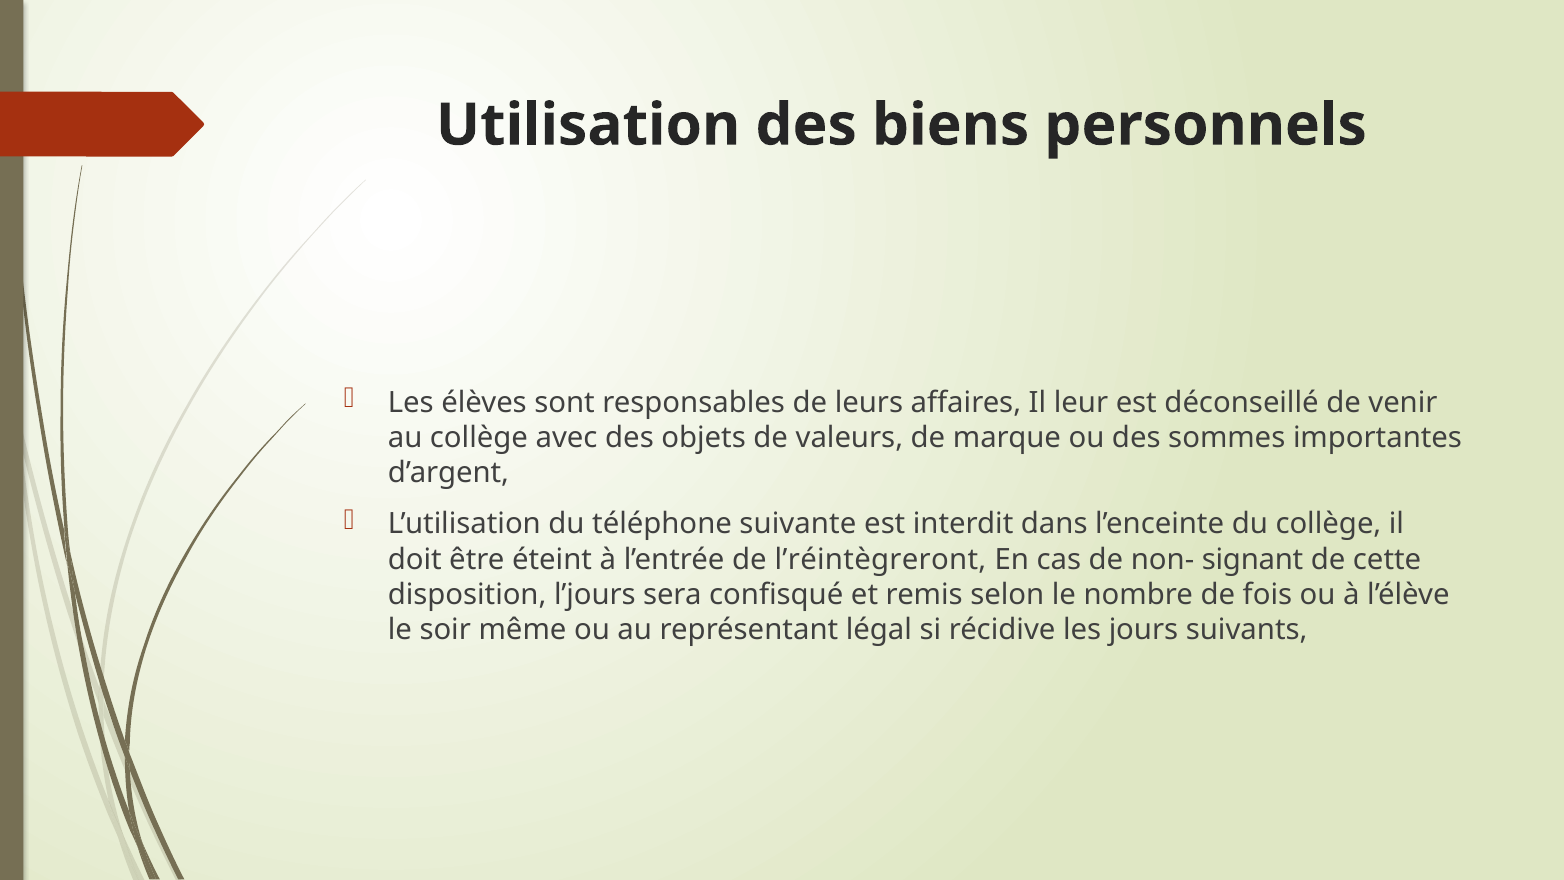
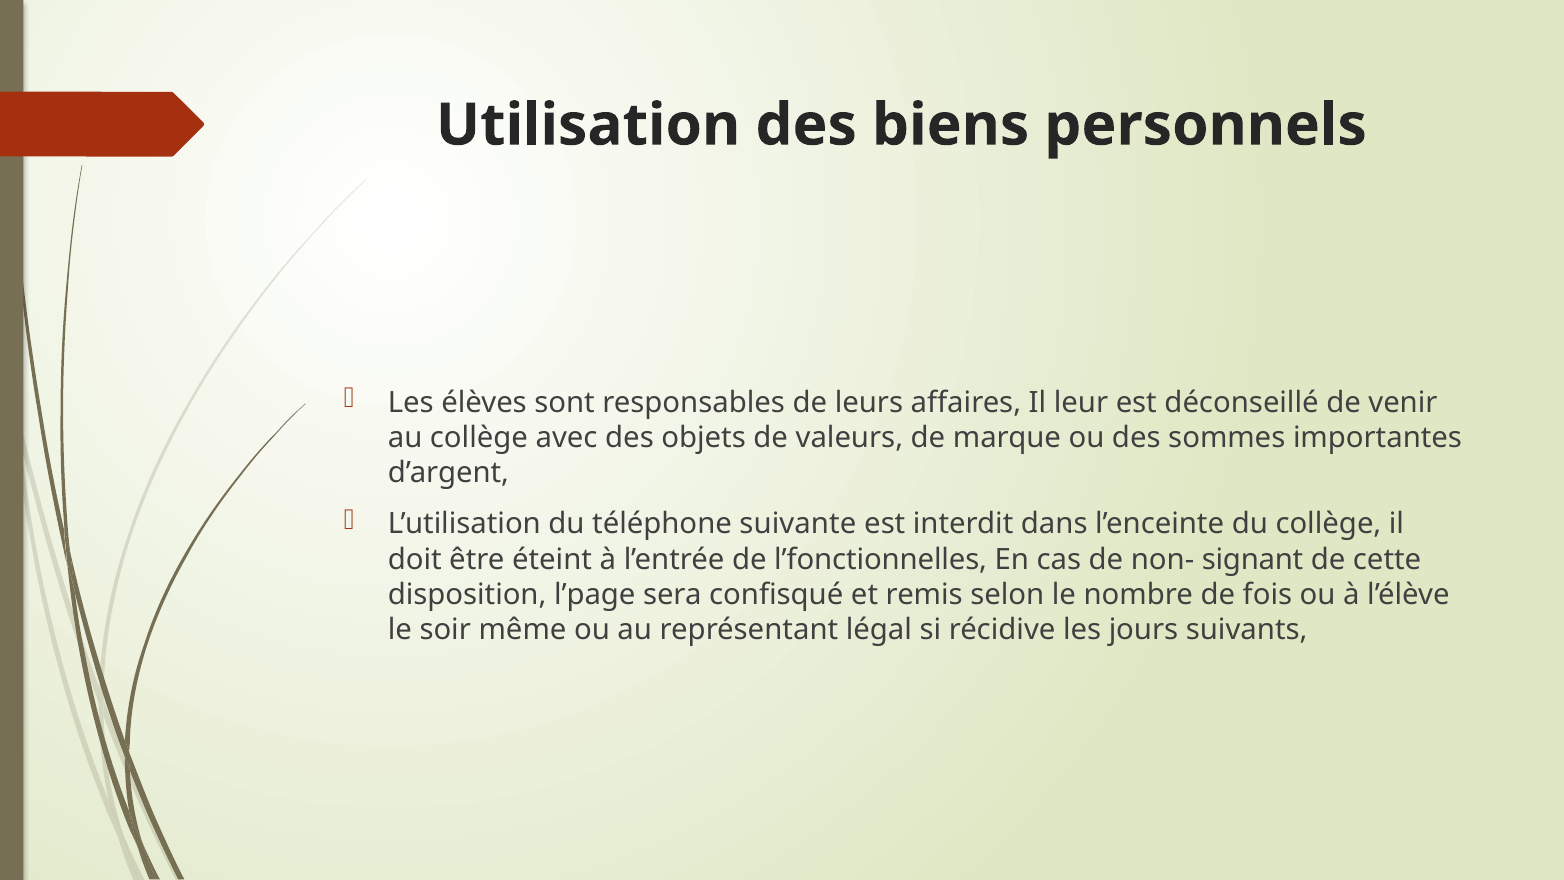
l’réintègreront: l’réintègreront -> l’fonctionnelles (881, 559)
l’jours: l’jours -> l’page (595, 594)
